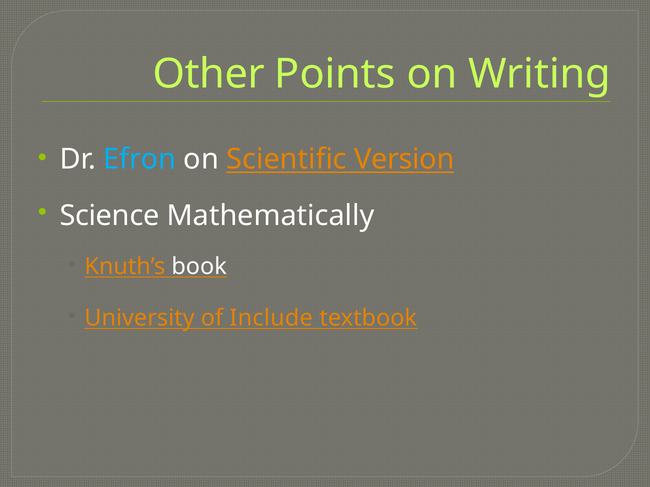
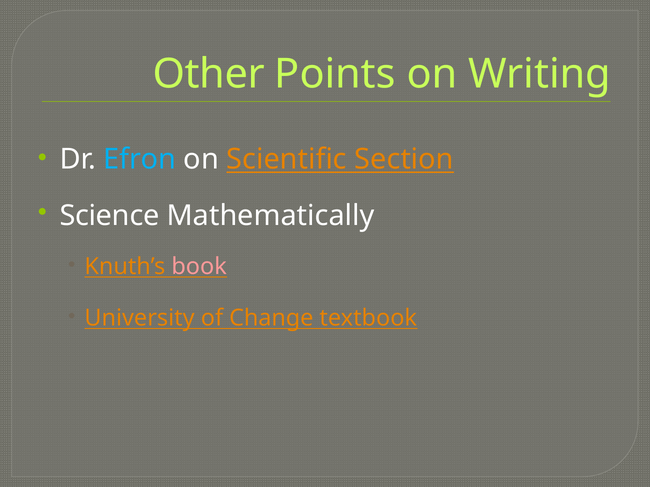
Version: Version -> Section (404, 159)
book colour: white -> pink (199, 267)
Include: Include -> Change (271, 318)
